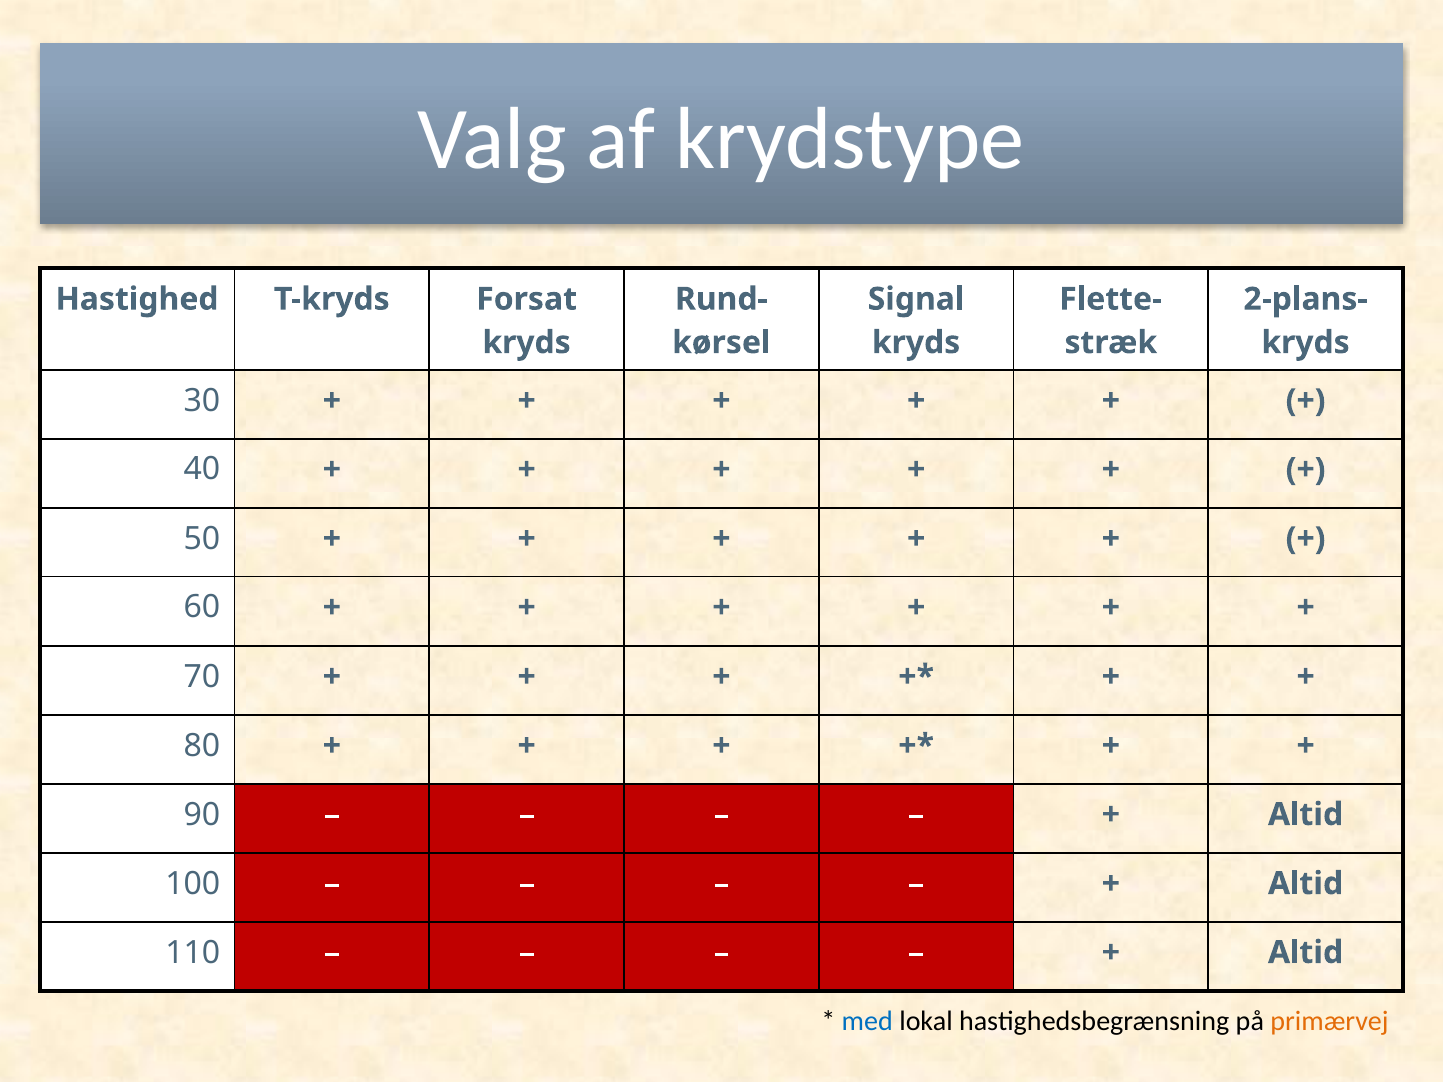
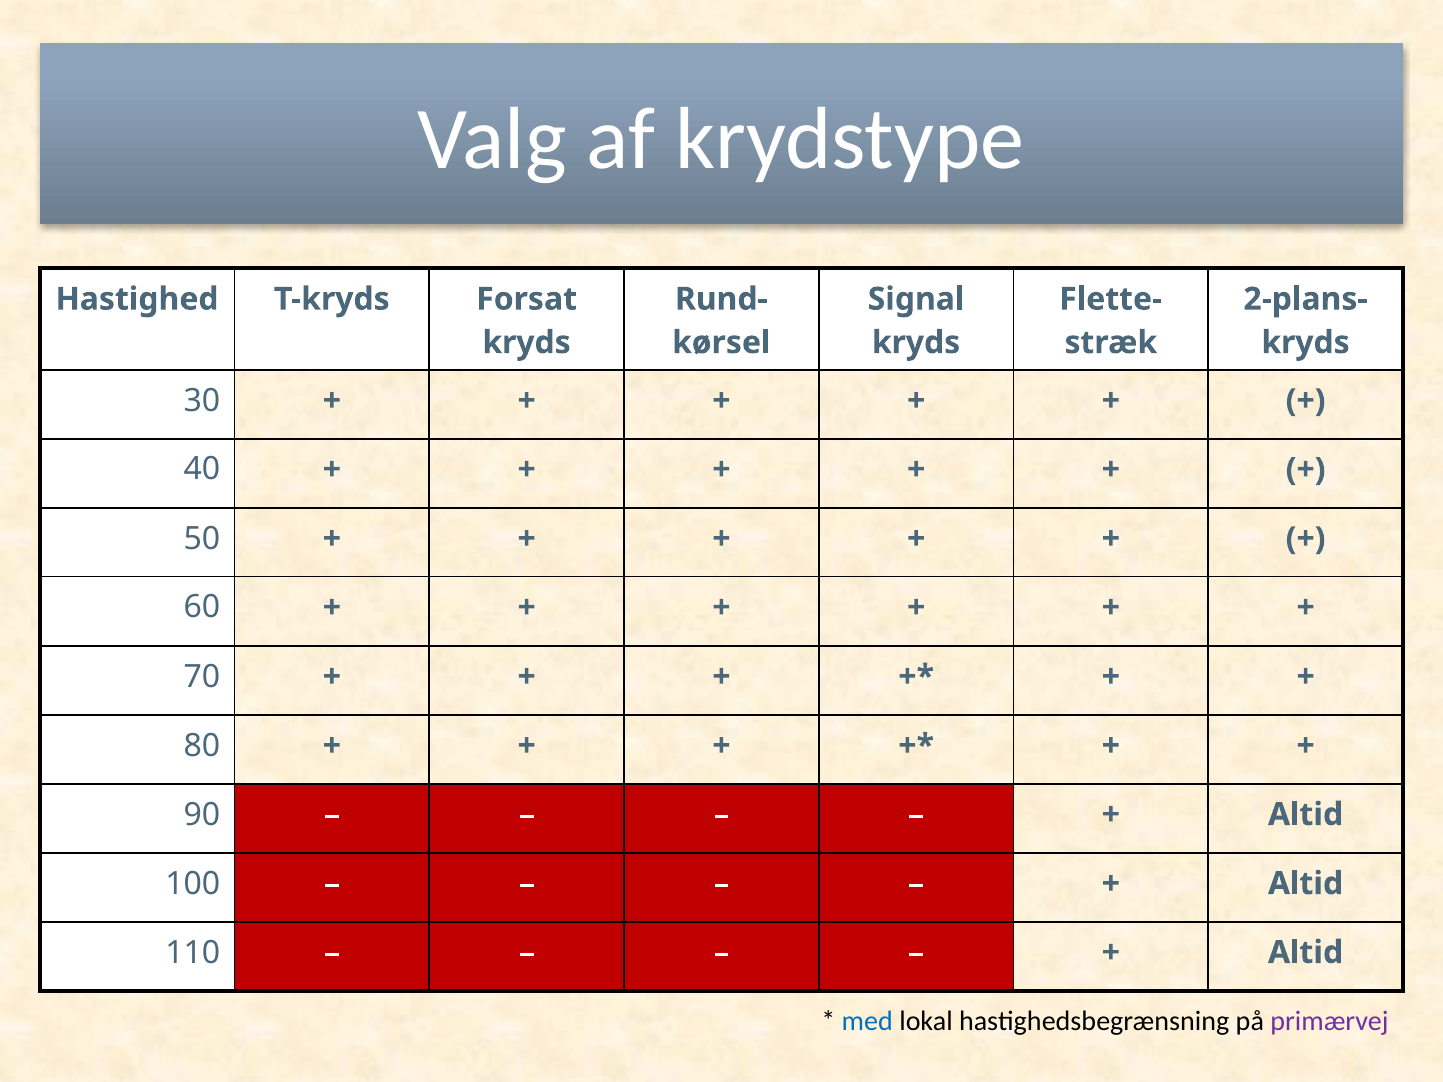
primærvej colour: orange -> purple (1329, 1022)
